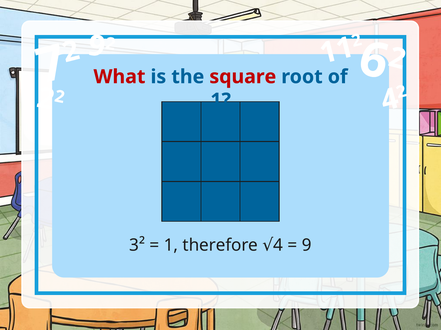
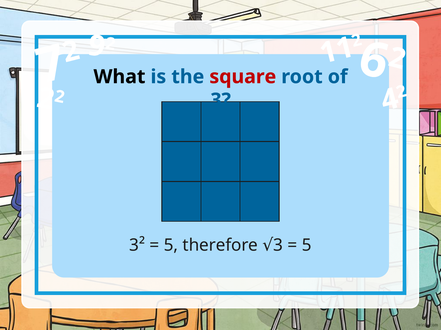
What colour: red -> black (119, 77)
1: 1 -> 3 (221, 100)
1: 1 -> 5 (171, 246)
therefore 4: 4 -> 3 (278, 246)
9: 9 -> 5 (307, 246)
